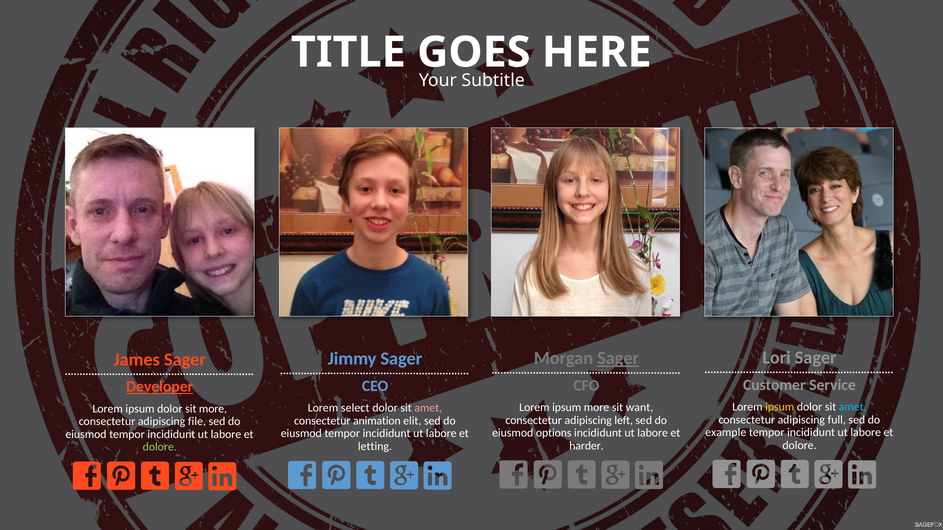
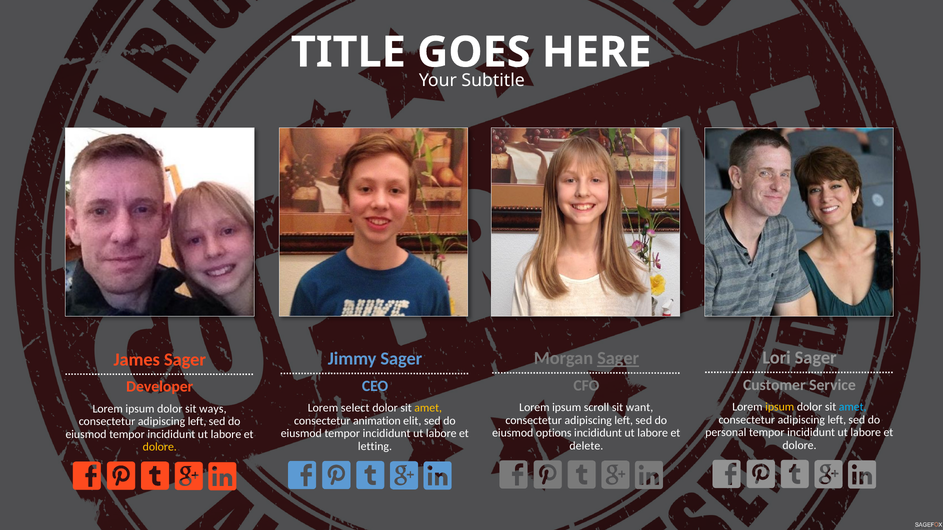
Developer underline: present -> none (160, 387)
ipsum more: more -> scroll (596, 408)
amet colour: pink -> yellow (428, 408)
sit more: more -> ways (213, 409)
full: full -> left (837, 420)
file: file -> left (197, 422)
example: example -> personal (726, 433)
harder: harder -> delete (586, 446)
dolore colour: light green -> yellow (160, 447)
